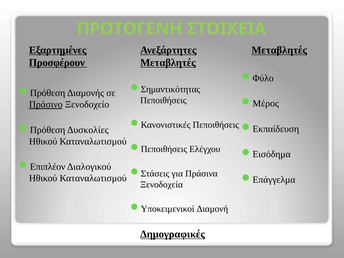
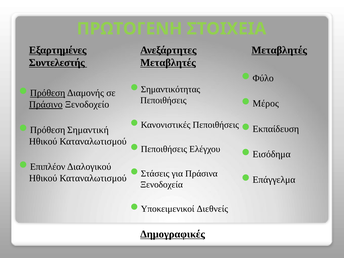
Προσφέρουν: Προσφέρουν -> Συντελεστής (57, 63)
Πρόθεση underline: none -> present (48, 93)
Δυσκολίες: Δυσκολίες -> Σημαντική (88, 130)
Διαμονή: Διαμονή -> Διεθνείς (212, 209)
